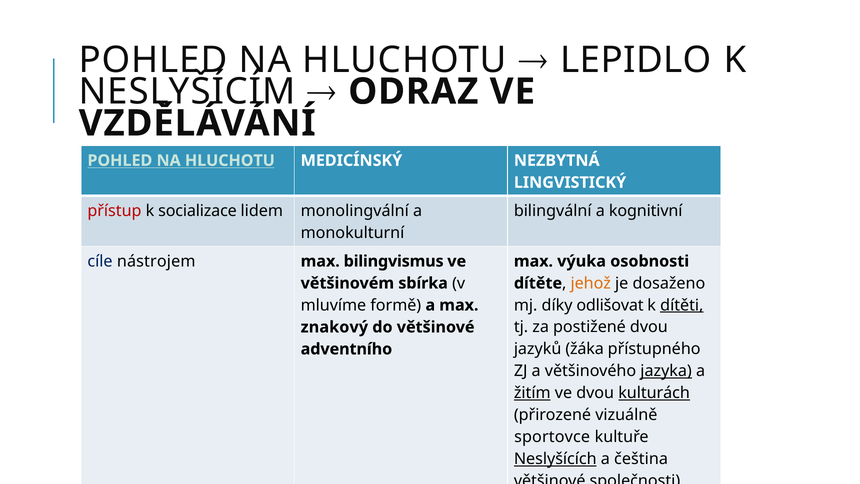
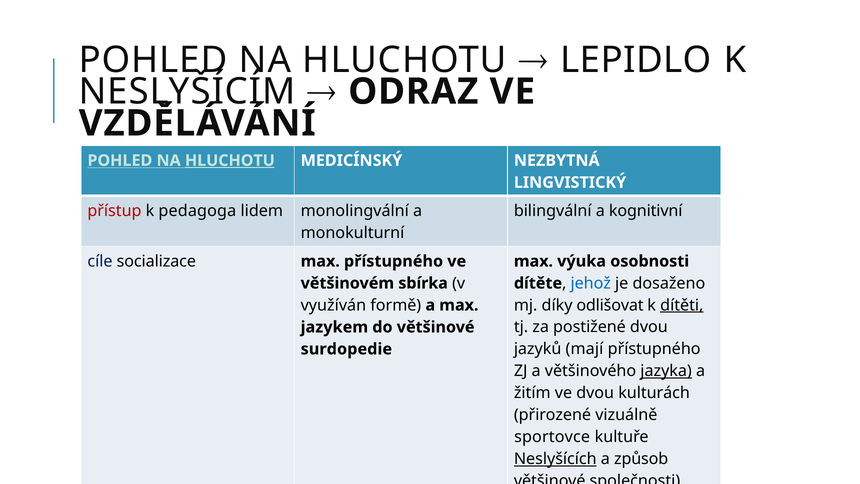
HLUCHOTU underline: none -> present (230, 160)
socializace: socializace -> pedagoga (197, 211)
nástrojem: nástrojem -> socializace (156, 261)
max bilingvismus: bilingvismus -> přístupného (394, 261)
jehož colour: orange -> blue (591, 283)
mluvíme: mluvíme -> využíván (333, 305)
znakový: znakový -> jazykem (334, 327)
žáka: žáka -> mají (584, 349)
adventního: adventního -> surdopedie (346, 349)
žitím underline: present -> none (532, 393)
kulturách underline: present -> none (654, 393)
čeština: čeština -> způsob (641, 459)
